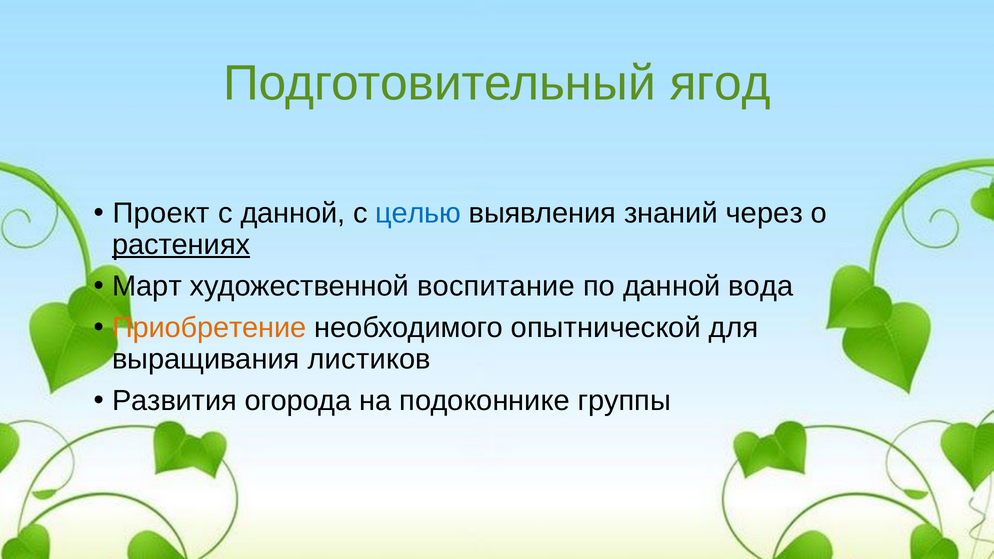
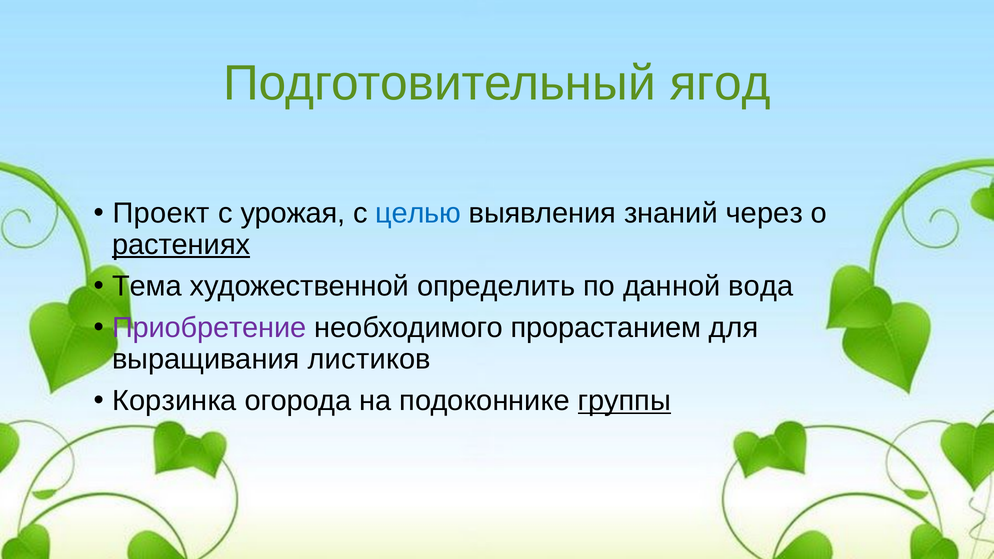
с данной: данной -> урожая (293, 213)
Март: Март -> Тема (147, 286)
воспитание: воспитание -> определить (496, 286)
Приобретение colour: orange -> purple (209, 328)
опытнической: опытнической -> прорастанием (606, 328)
Развития: Развития -> Корзинка (174, 401)
группы underline: none -> present (624, 401)
